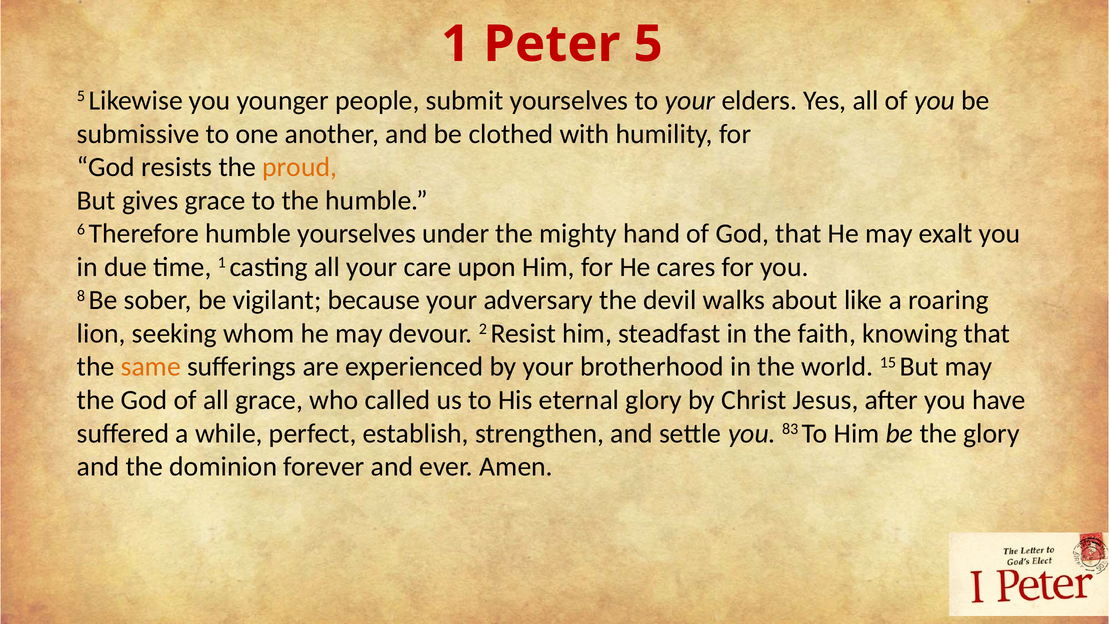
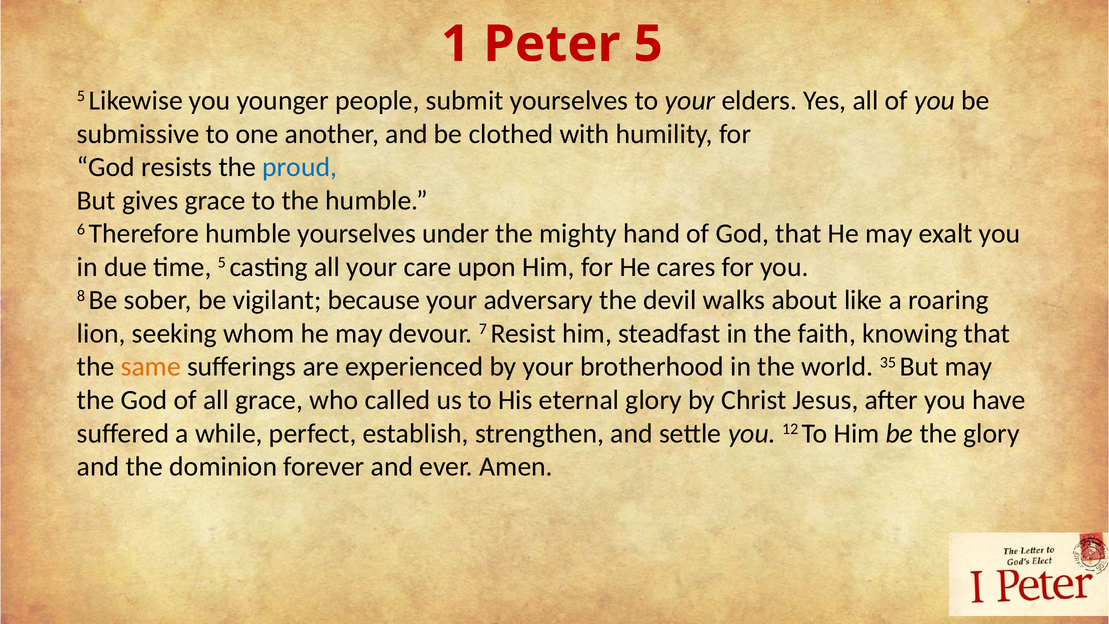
proud colour: orange -> blue (300, 167)
time 1: 1 -> 5 (222, 262)
2: 2 -> 7 (483, 329)
15: 15 -> 35 (888, 362)
83: 83 -> 12 (790, 429)
